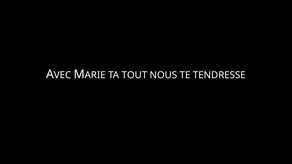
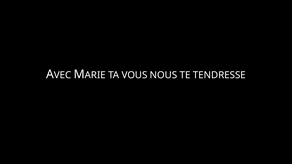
TOUT: TOUT -> VOUS (135, 75)
